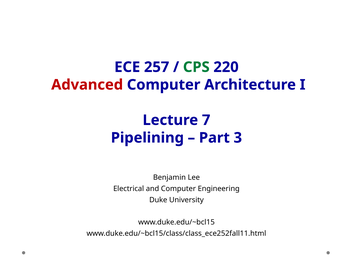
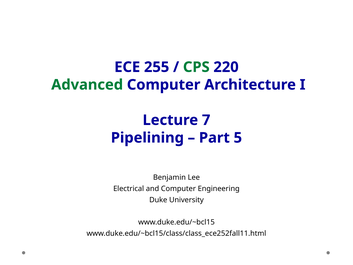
257: 257 -> 255 (157, 67)
Advanced colour: red -> green (87, 85)
3: 3 -> 5 (238, 138)
